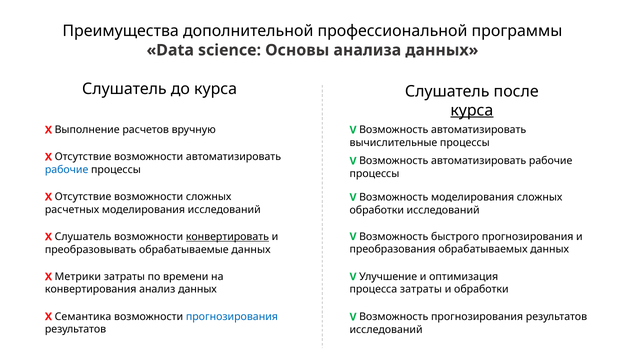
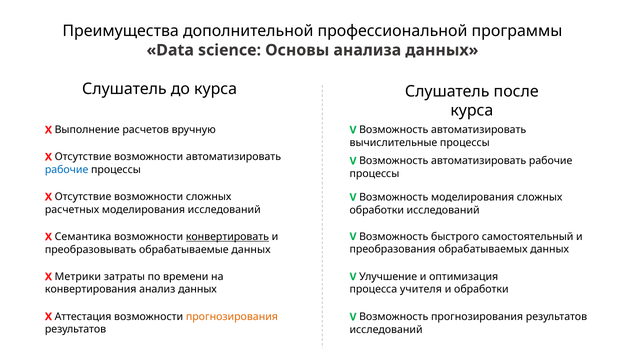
курса underline: present -> none (472, 110)
быстрого прогнозирования: прогнозирования -> самостоятельный (528, 237)
Х Слушатель: Слушатель -> Семантика (83, 237)
процесса затраты: затраты -> учителя (421, 290)
Семантика: Семантика -> Аттестация (83, 317)
прогнозирования colour: blue -> orange (232, 317)
